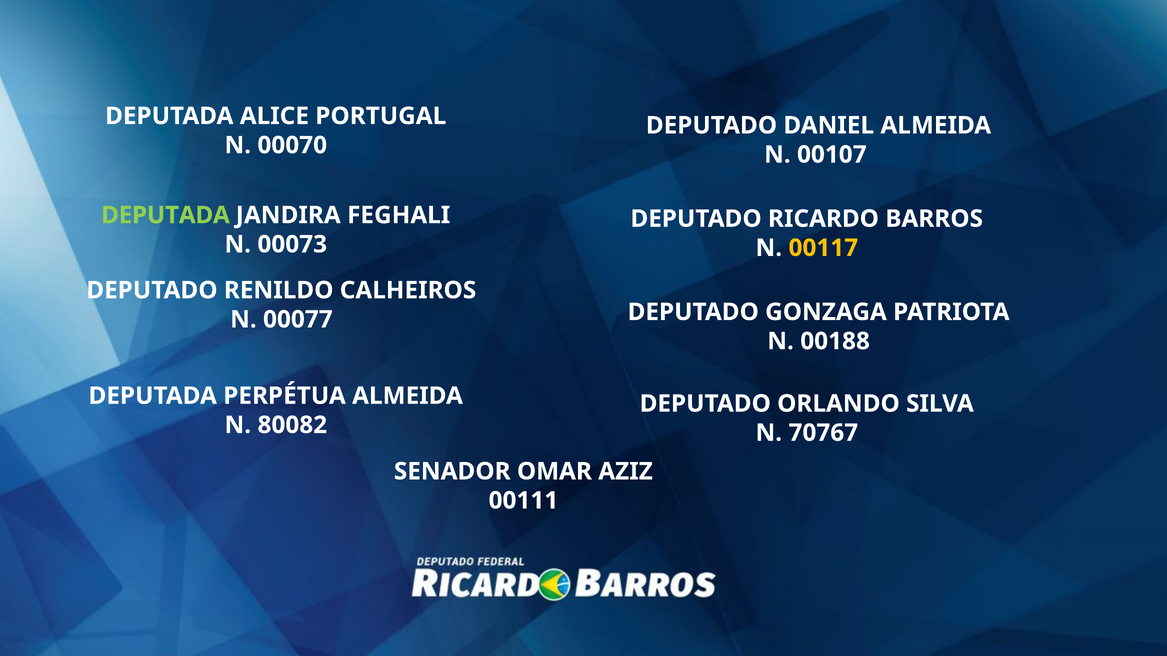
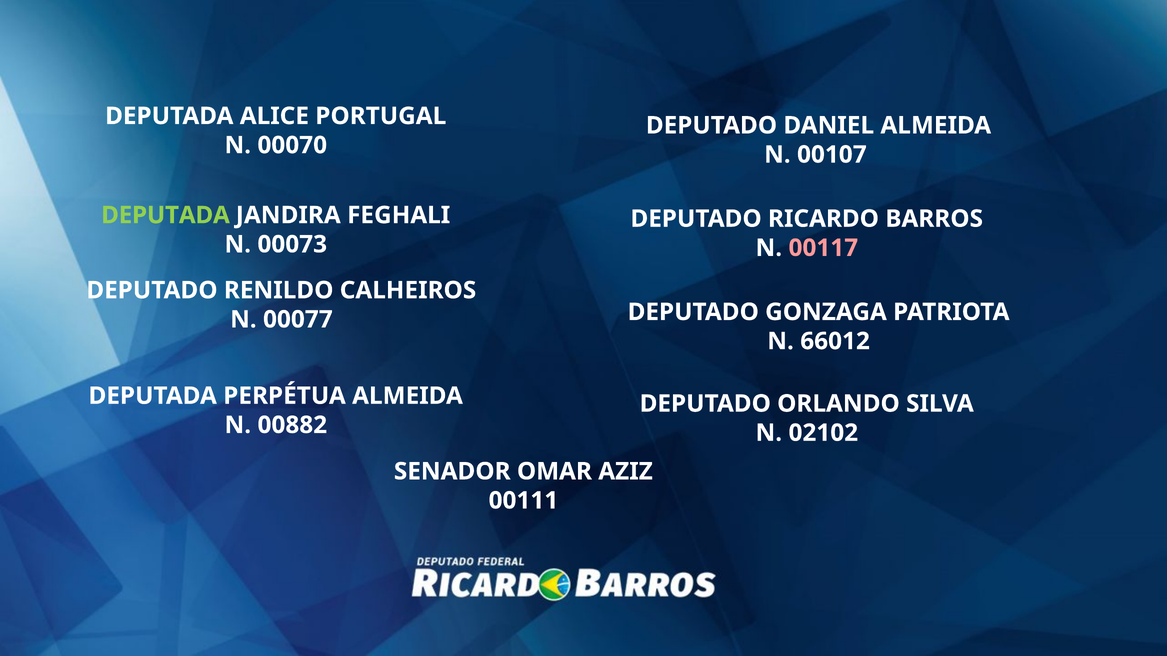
00117 colour: yellow -> pink (823, 248)
00188: 00188 -> 66012 (835, 341)
80082: 80082 -> 00882 (292, 425)
70767: 70767 -> 02102 (823, 433)
